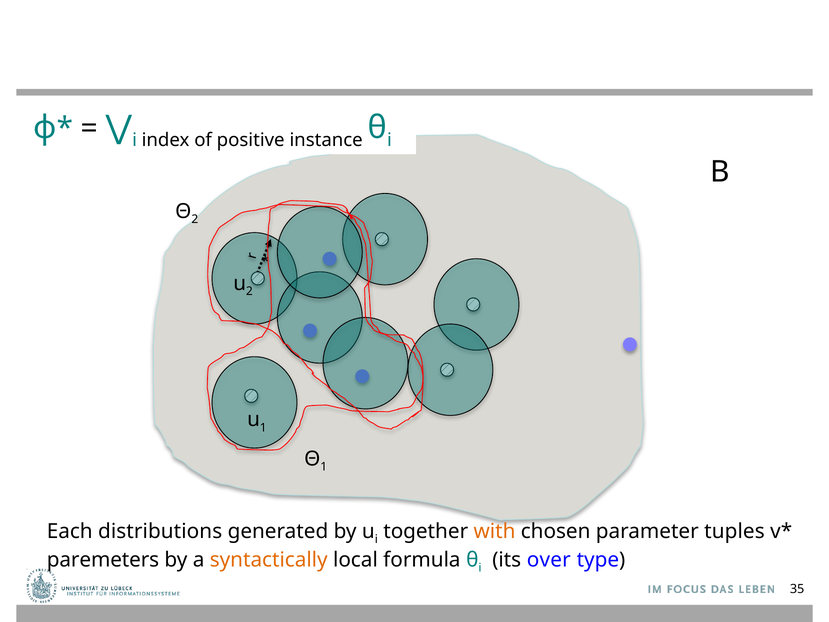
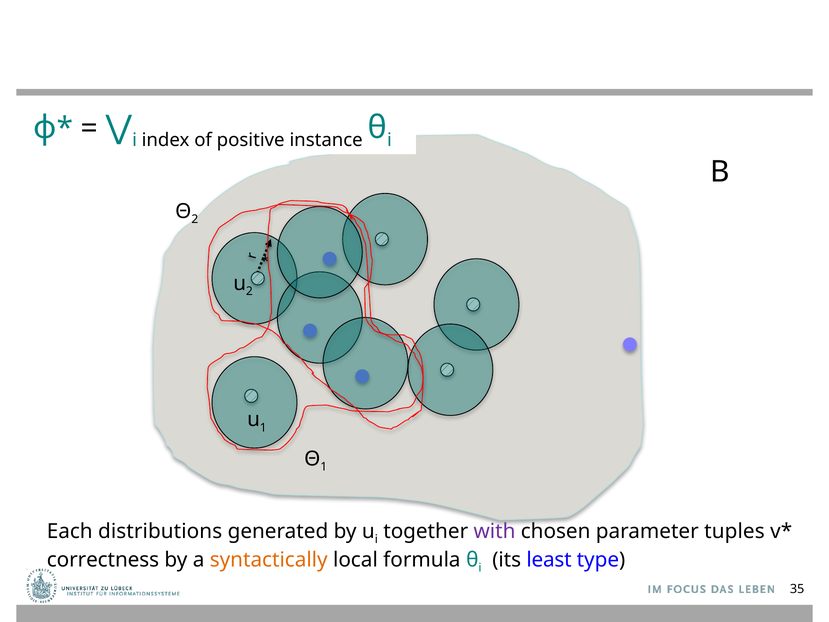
with colour: orange -> purple (495, 531)
paremeters: paremeters -> correctness (103, 559)
over: over -> least (549, 559)
